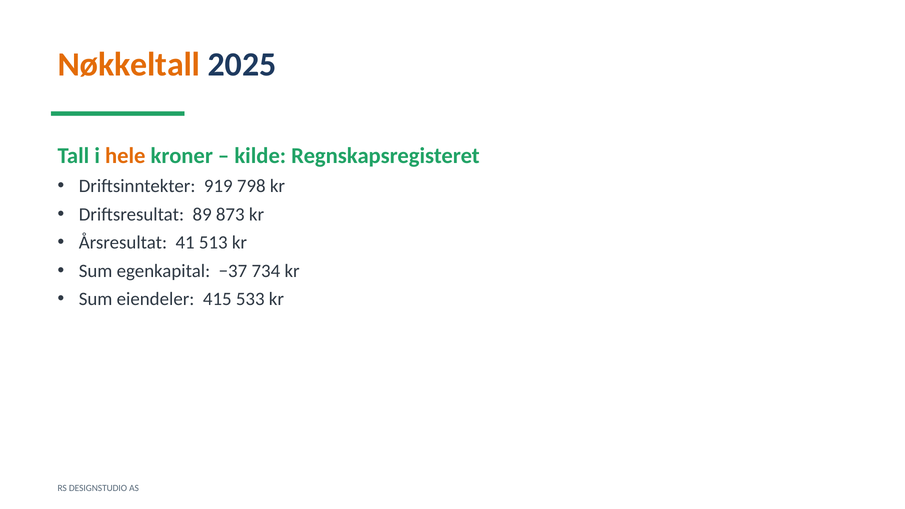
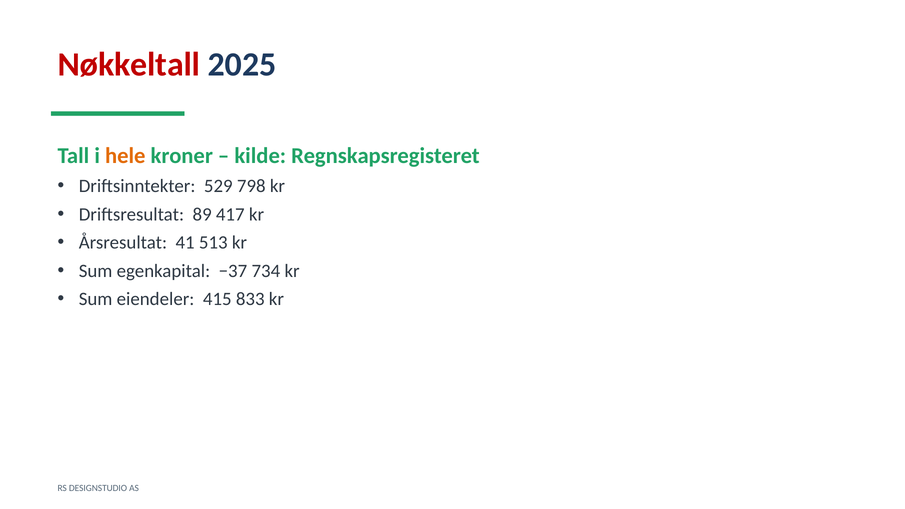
Nøkkeltall colour: orange -> red (129, 65)
919: 919 -> 529 (218, 186)
873: 873 -> 417 (230, 214)
533: 533 -> 833 (250, 299)
